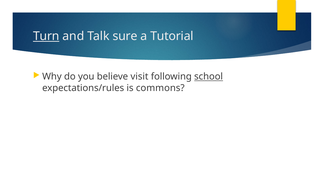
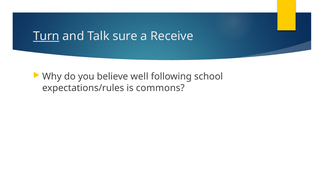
Tutorial: Tutorial -> Receive (172, 36)
visit: visit -> well (139, 77)
school underline: present -> none (209, 77)
